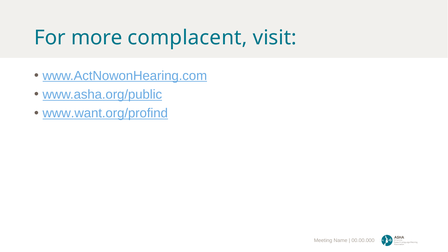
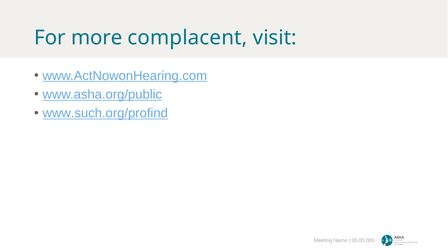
www.want.org/profind: www.want.org/profind -> www.such.org/profind (105, 113)
